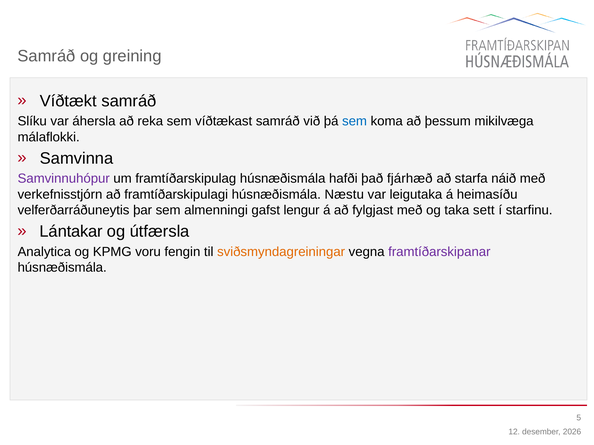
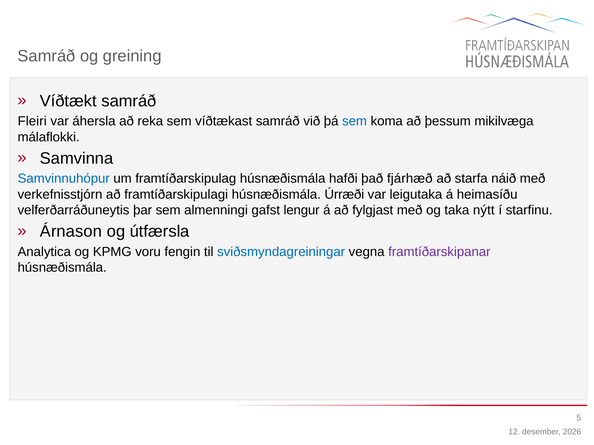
Slíku: Slíku -> Fleiri (32, 121)
Samvinnuhópur colour: purple -> blue (64, 179)
Næstu: Næstu -> Úrræði (344, 195)
sett: sett -> nýtt (484, 210)
Lántakar: Lántakar -> Árnason (71, 232)
sviðsmyndagreiningar colour: orange -> blue (281, 252)
